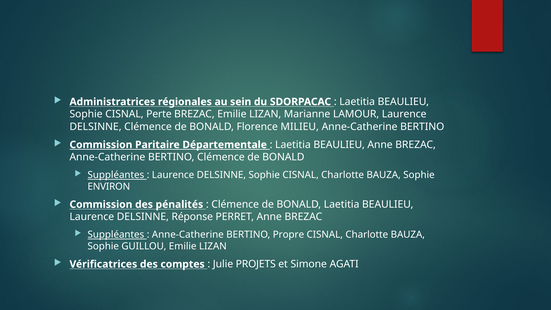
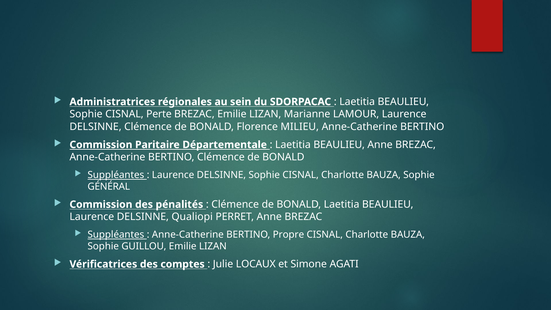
ENVIRON: ENVIRON -> GÉNÉRAL (109, 187)
Réponse: Réponse -> Qualiopi (192, 217)
PROJETS: PROJETS -> LOCAUX (256, 264)
